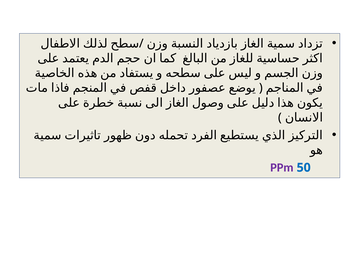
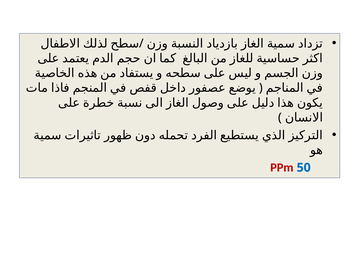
PPm colour: purple -> red (282, 168)
